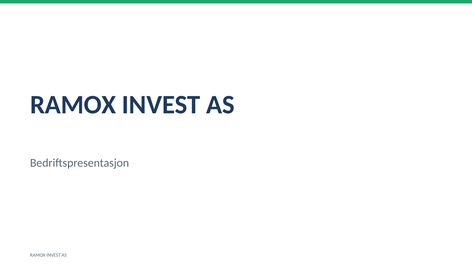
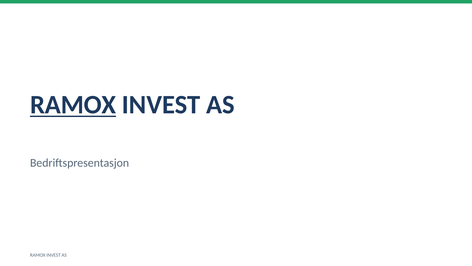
RAMOX underline: none -> present (73, 105)
